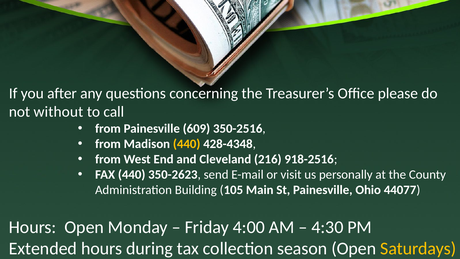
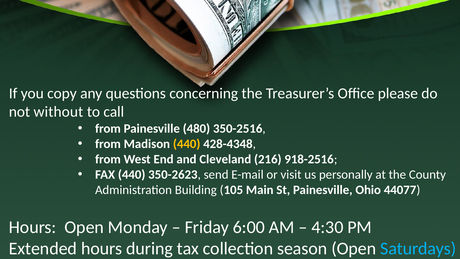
after: after -> copy (62, 93)
609: 609 -> 480 (196, 128)
4:00: 4:00 -> 6:00 (249, 227)
Saturdays colour: yellow -> light blue (418, 248)
